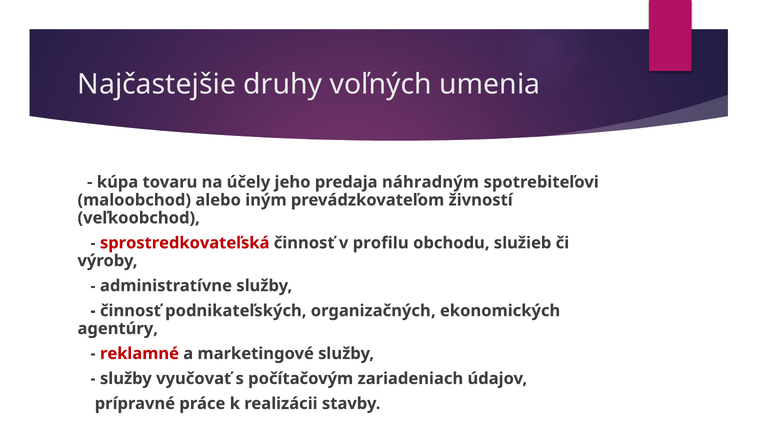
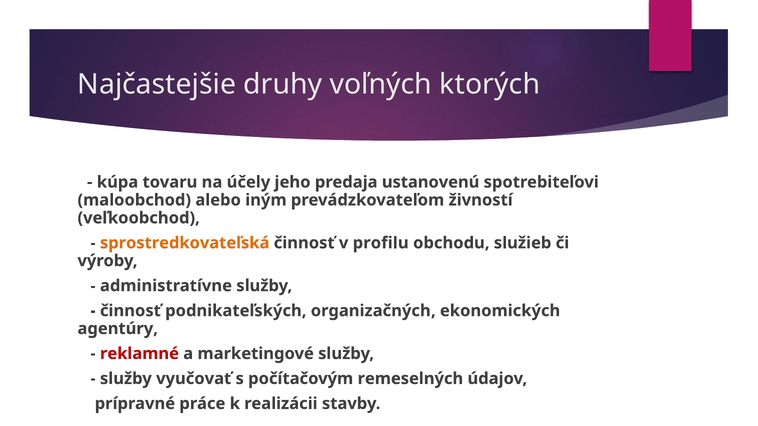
umenia: umenia -> ktorých (490, 84)
náhradným: náhradným -> ustanovenú (431, 182)
sprostredkovateľská colour: red -> orange (185, 243)
zariadeniach: zariadeniach -> remeselných (410, 379)
